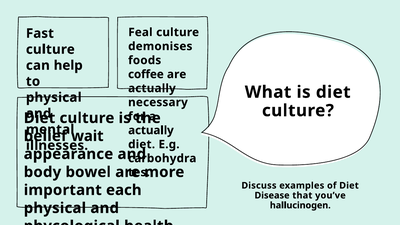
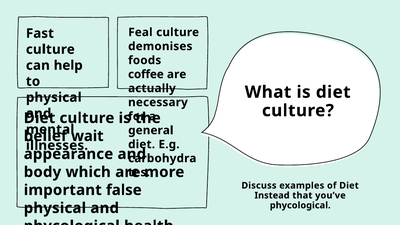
actually: actually -> general (151, 130)
bowel: bowel -> which (88, 172)
each: each -> false (124, 190)
Disease: Disease -> Instead (272, 195)
hallucinogen: hallucinogen -> phycological (300, 205)
